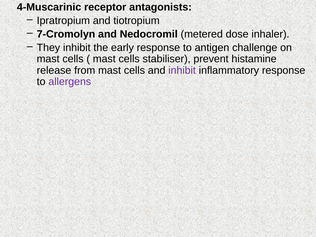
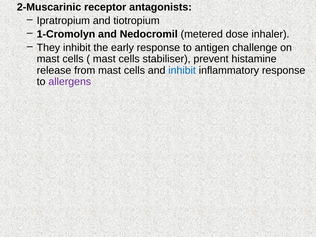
4-Muscarinic: 4-Muscarinic -> 2-Muscarinic (49, 7)
7-Cromolyn: 7-Cromolyn -> 1-Cromolyn (66, 34)
inhibit colour: purple -> blue (182, 70)
